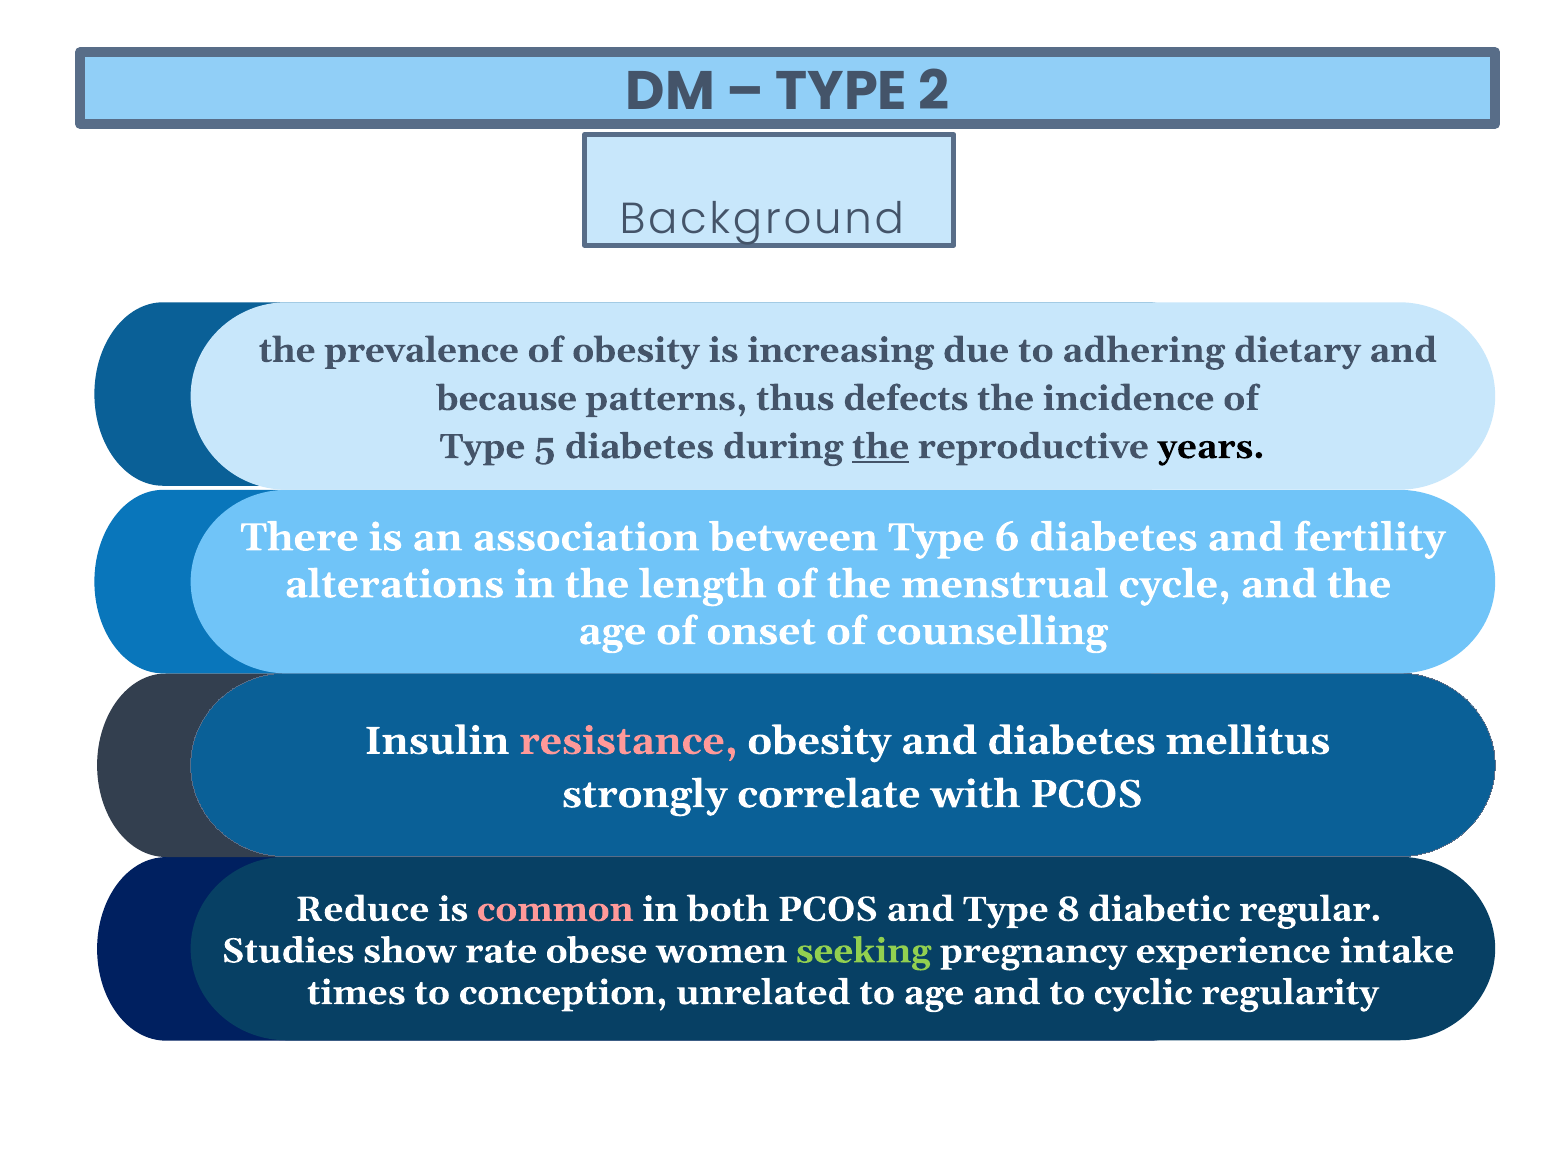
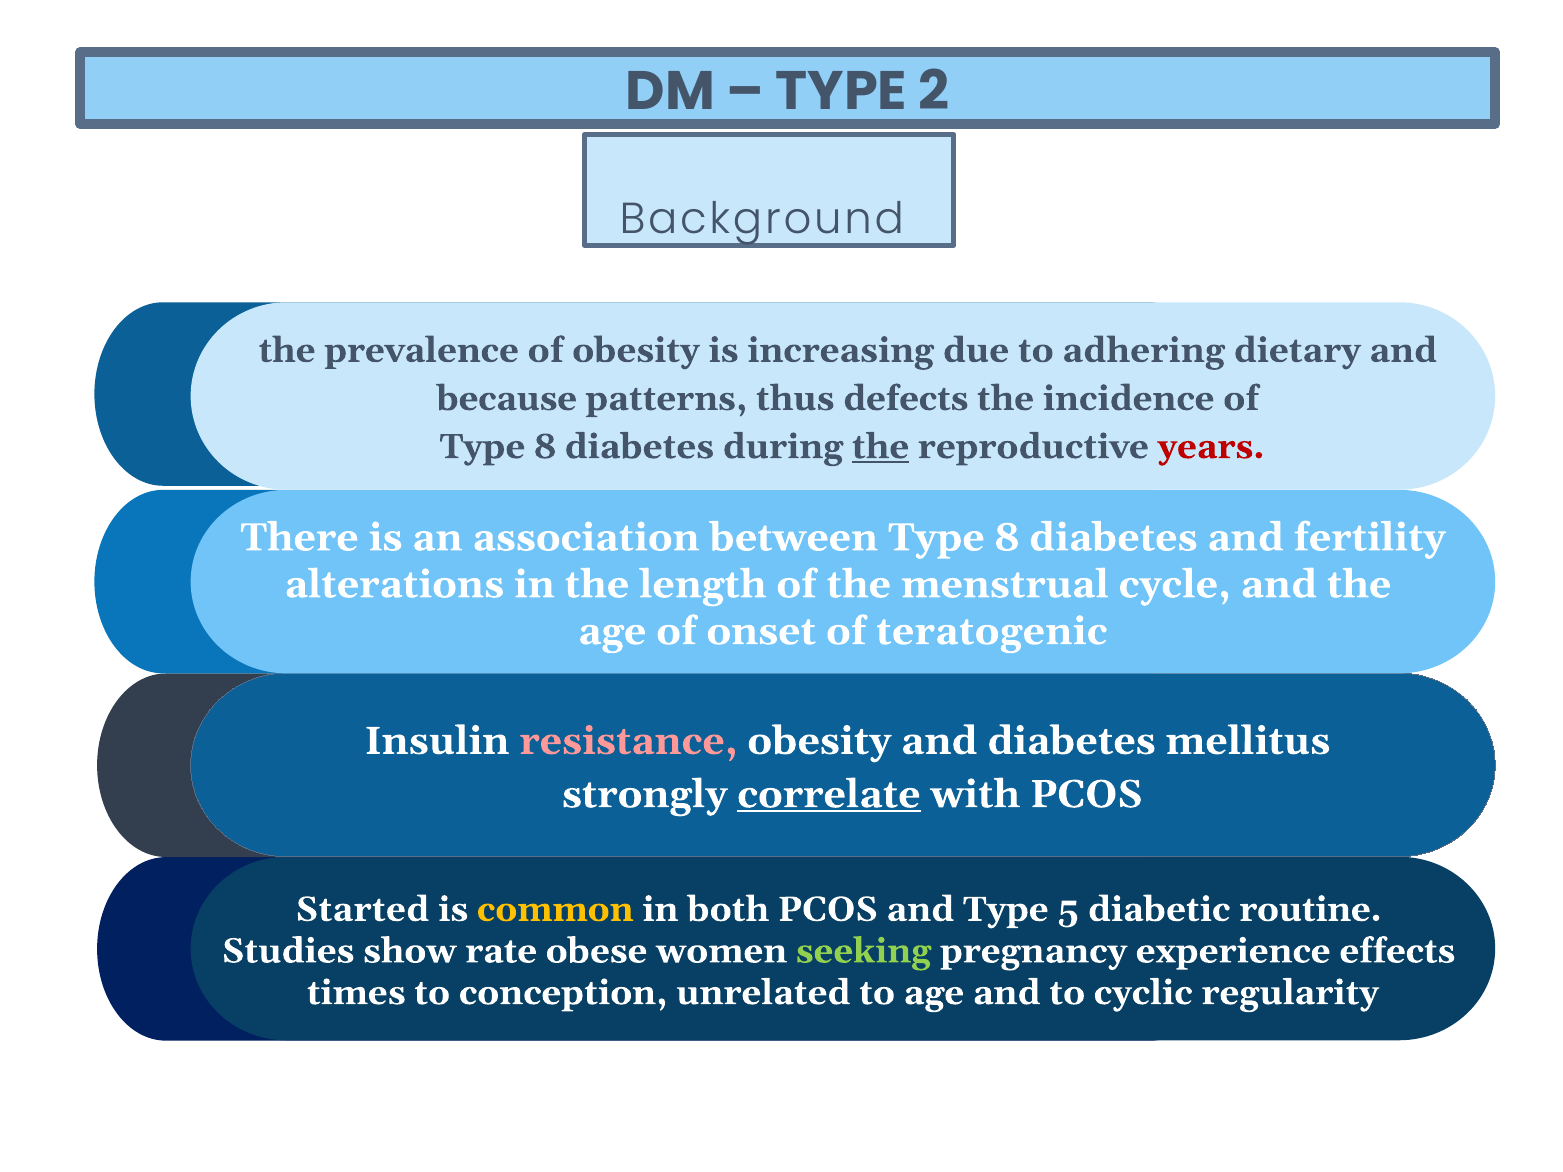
5: 5 -> 8 (545, 447)
years colour: black -> red (1211, 447)
between Type 6: 6 -> 8 (1007, 538)
counselling: counselling -> teratogenic (992, 631)
correlate underline: none -> present (829, 795)
Reduce: Reduce -> Started (362, 910)
common colour: pink -> yellow (555, 910)
Type 8: 8 -> 5 (1068, 910)
regular: regular -> routine (1310, 910)
intake: intake -> effects (1397, 951)
